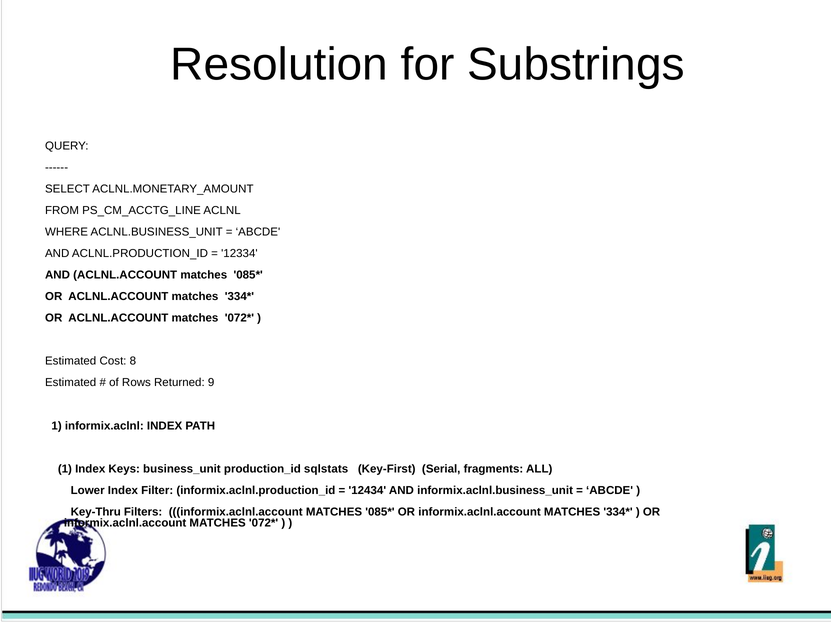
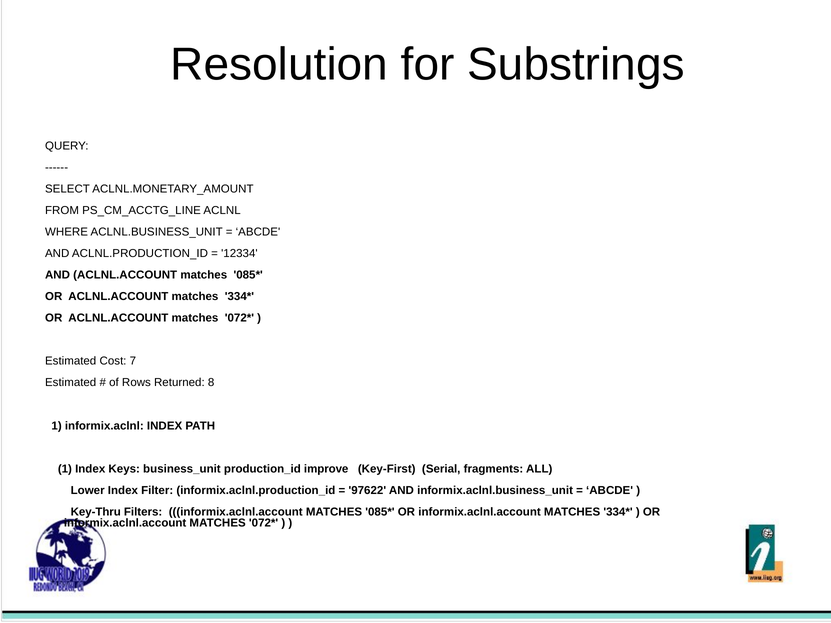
8: 8 -> 7 (133, 361)
9: 9 -> 8 (211, 383)
sqlstats: sqlstats -> improve (326, 469)
12434: 12434 -> 97622 (367, 490)
